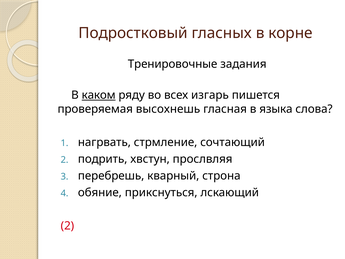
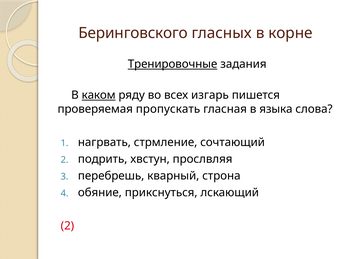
Подростковый: Подростковый -> Беринговского (133, 33)
Тренировочные underline: none -> present (173, 64)
высохнешь: высохнешь -> пропускать (168, 109)
